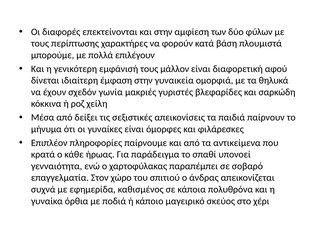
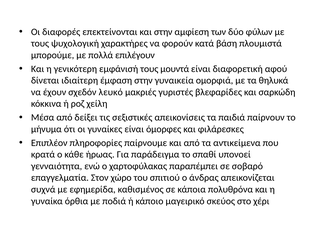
περίπτωσης: περίπτωσης -> ψυχολογική (75, 44)
μάλλον: μάλλον -> μουντά (175, 69)
γωνία: γωνία -> λευκό (111, 92)
